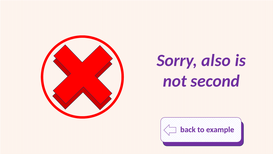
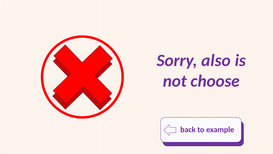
second: second -> choose (215, 81)
